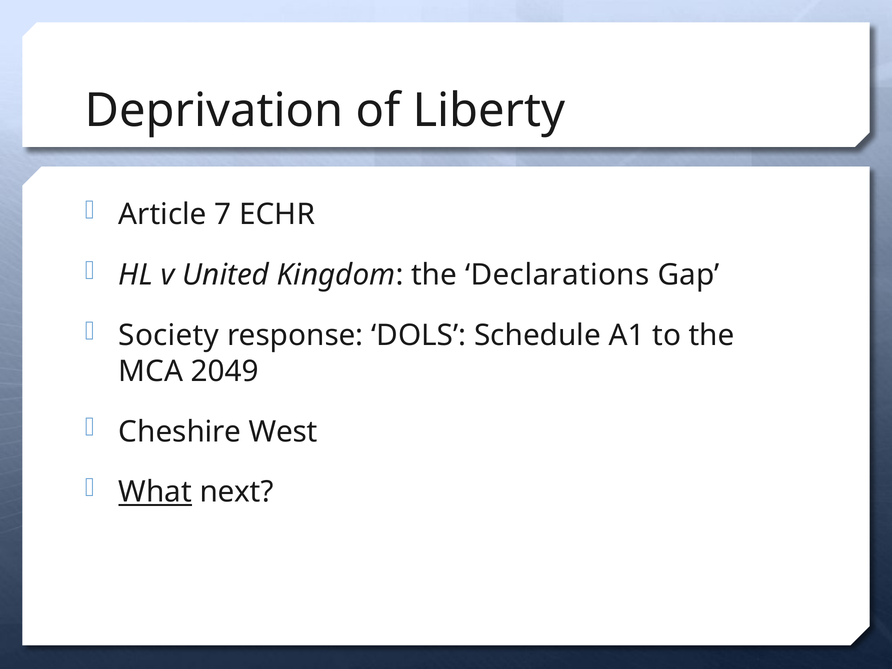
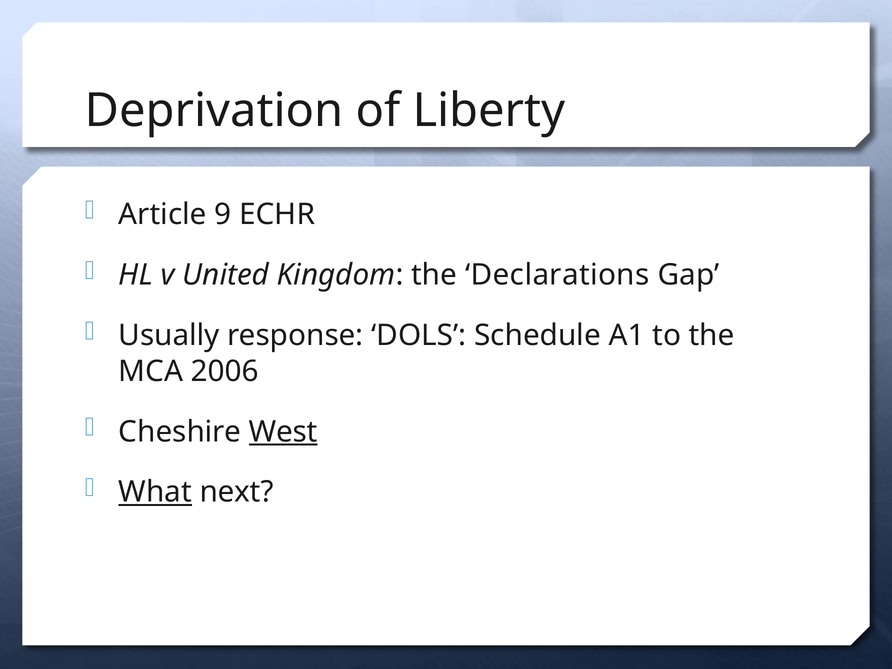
7: 7 -> 9 (223, 215)
Society: Society -> Usually (169, 336)
2049: 2049 -> 2006 (225, 371)
West underline: none -> present (283, 432)
